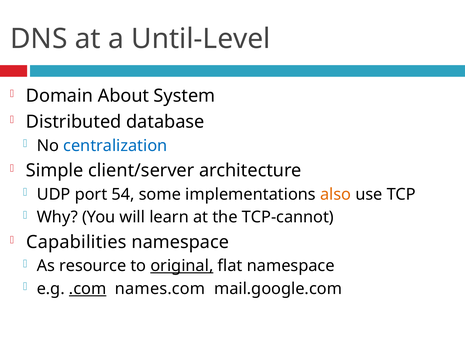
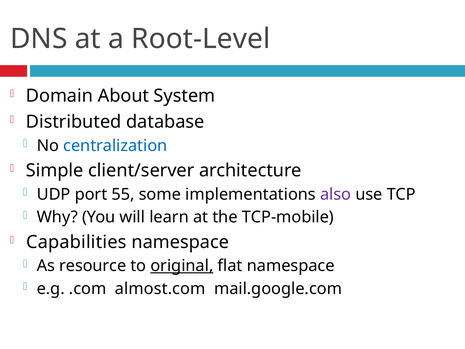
Until-Level: Until-Level -> Root-Level (201, 39)
54: 54 -> 55 (123, 194)
also colour: orange -> purple (336, 194)
TCP-cannot: TCP-cannot -> TCP-mobile (288, 217)
.com underline: present -> none (88, 288)
names.com: names.com -> almost.com (160, 288)
